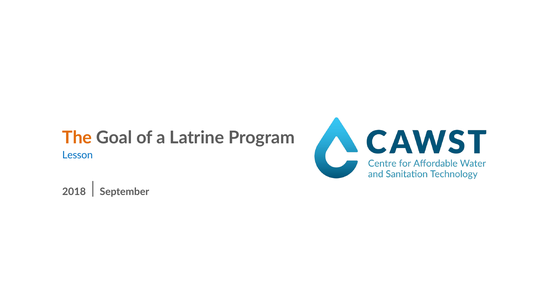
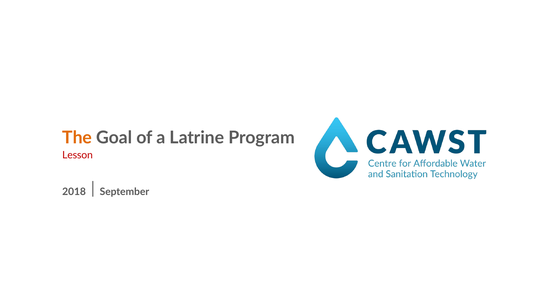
Lesson colour: blue -> red (78, 155)
